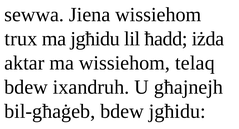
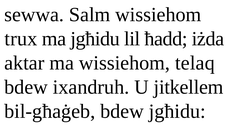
Jiena: Jiena -> Salm (90, 15)
għajnejh: għajnejh -> jitkellem (189, 87)
